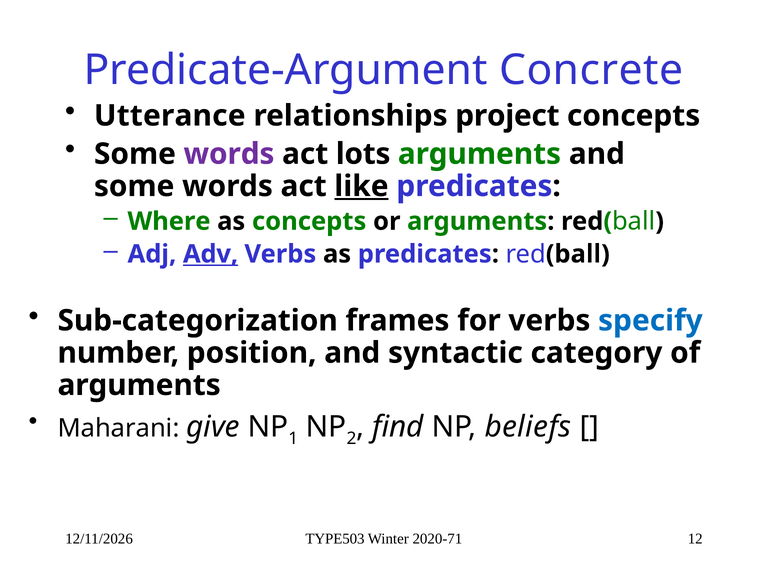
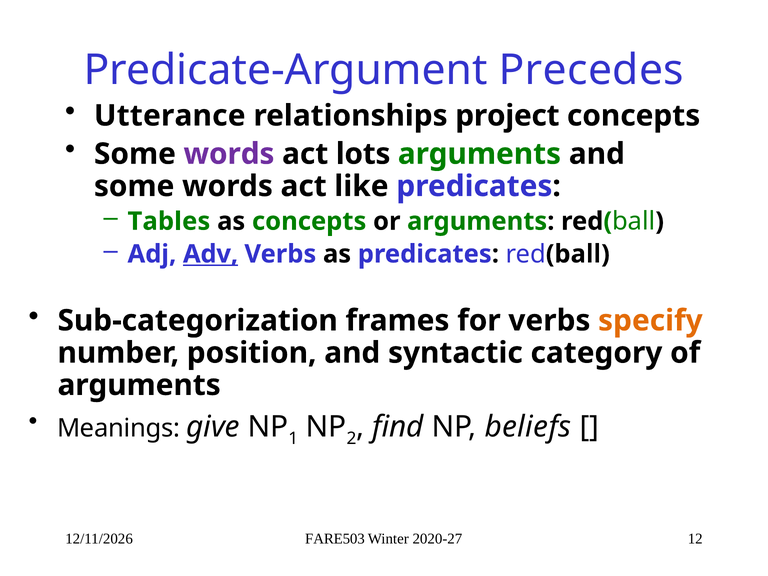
Concrete: Concrete -> Precedes (591, 70)
like underline: present -> none (362, 186)
Where: Where -> Tables (169, 221)
specify colour: blue -> orange (650, 321)
Maharani: Maharani -> Meanings (119, 428)
TYPE503: TYPE503 -> FARE503 (335, 539)
2020-71: 2020-71 -> 2020-27 (437, 539)
